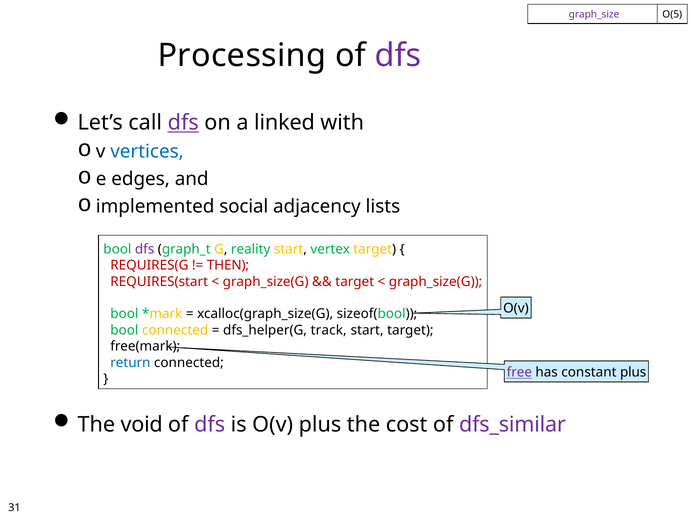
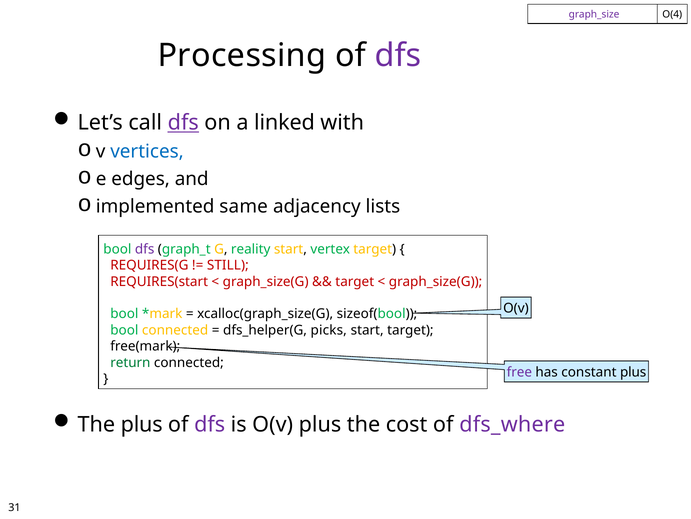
O(5: O(5 -> O(4 (672, 14)
social: social -> same (244, 206)
THEN: THEN -> STILL (228, 265)
track: track -> picks (329, 330)
return colour: blue -> green (130, 362)
free underline: present -> none (519, 372)
The void: void -> plus (142, 424)
dfs_similar: dfs_similar -> dfs_where (512, 424)
